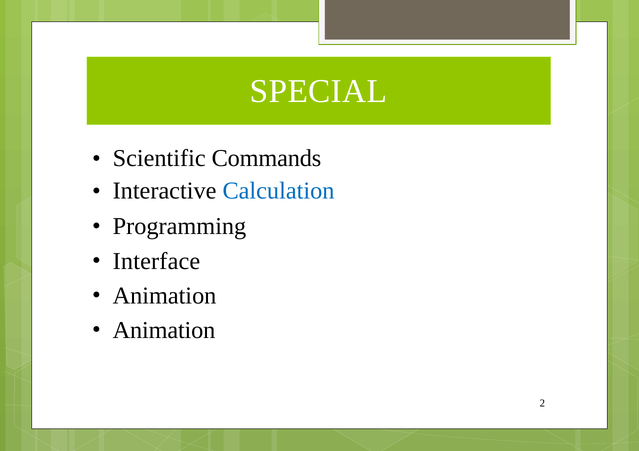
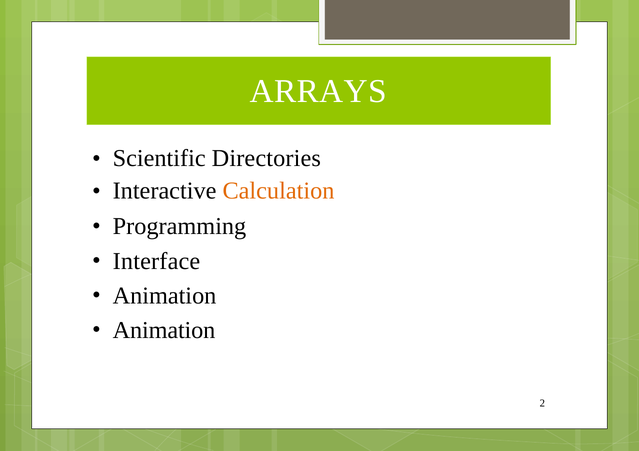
SPECIAL: SPECIAL -> ARRAYS (318, 91)
Commands: Commands -> Directories (266, 158)
Calculation colour: blue -> orange (278, 191)
